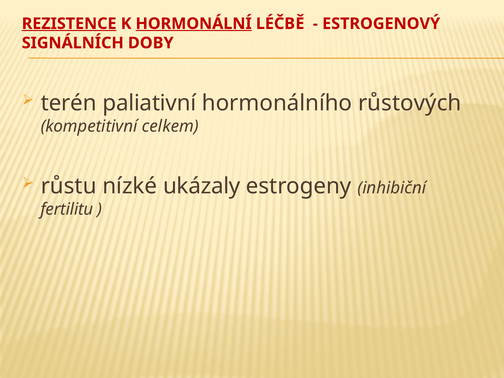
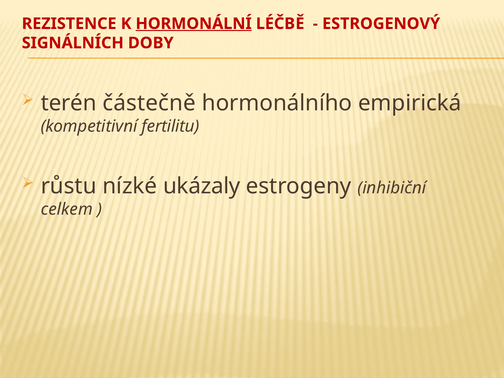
REZISTENCE underline: present -> none (69, 24)
paliativní: paliativní -> částečně (149, 103)
růstových: růstových -> empirická (410, 103)
celkem: celkem -> fertilitu (170, 126)
fertilitu: fertilitu -> celkem (67, 209)
